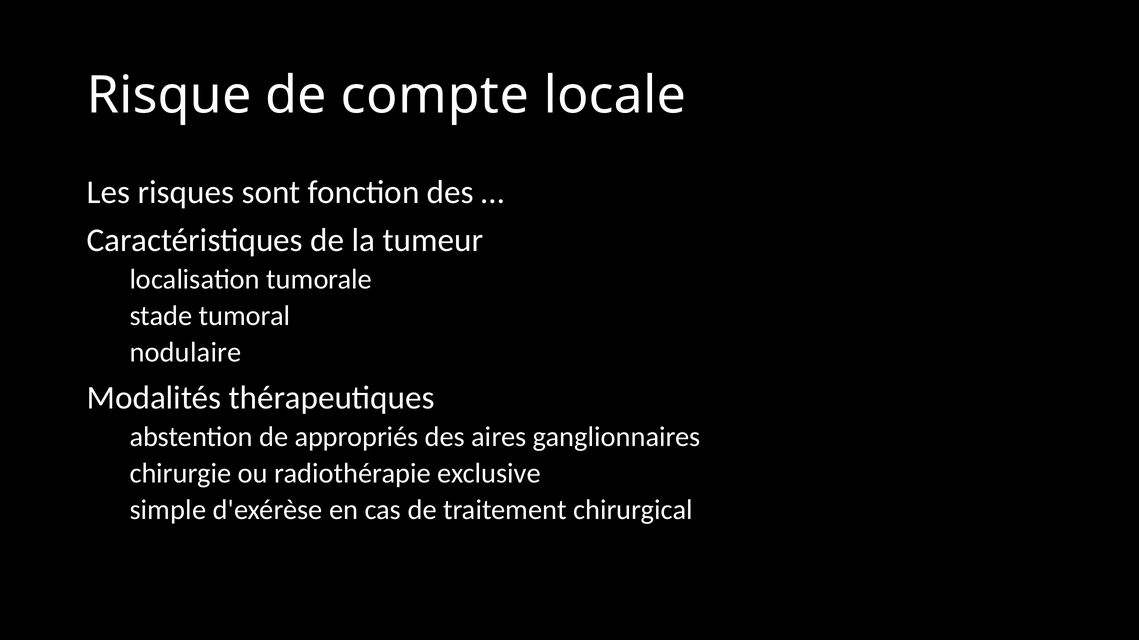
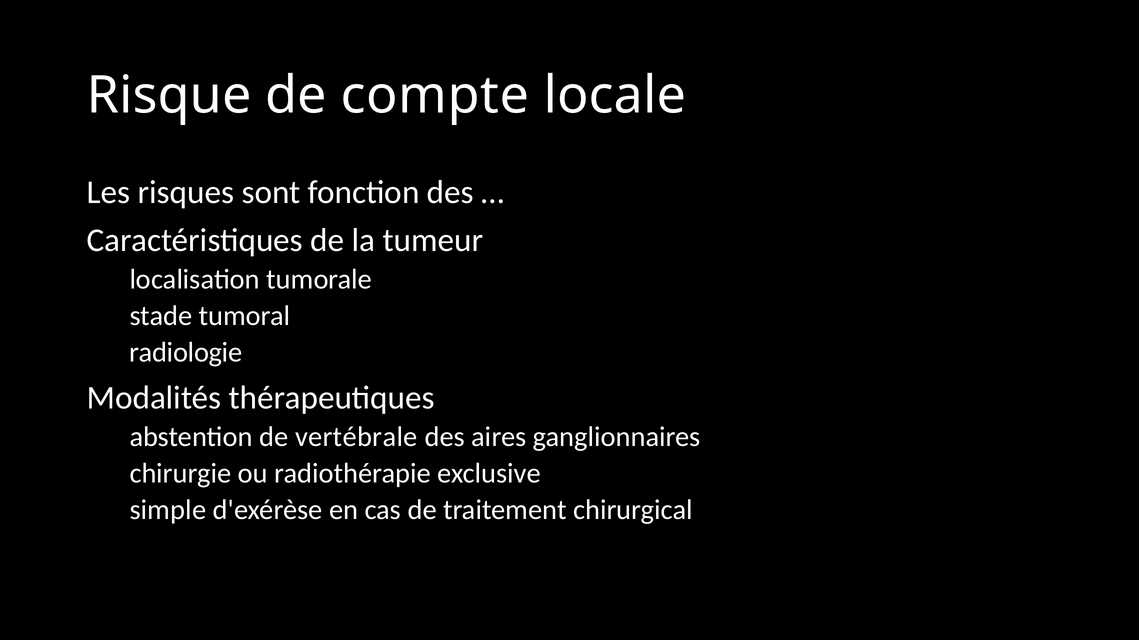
nodulaire: nodulaire -> radiologie (186, 353)
appropriés: appropriés -> vertébrale (356, 437)
